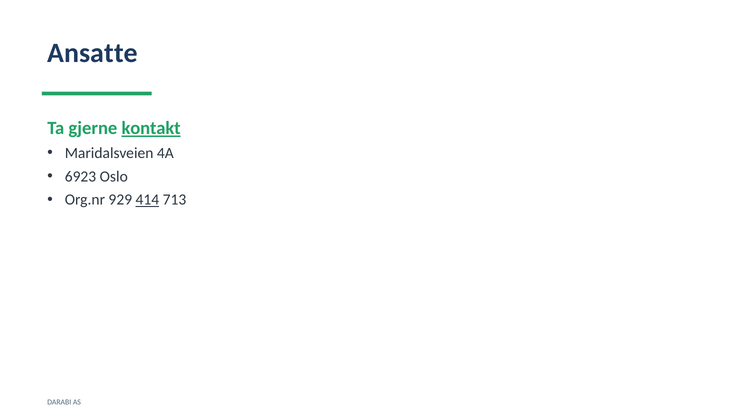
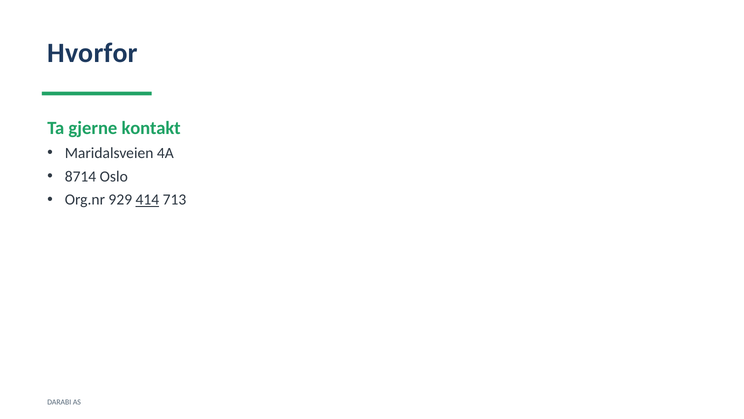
Ansatte: Ansatte -> Hvorfor (93, 53)
kontakt underline: present -> none (151, 128)
6923: 6923 -> 8714 (80, 176)
